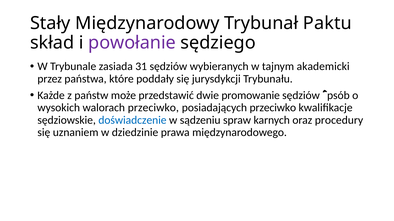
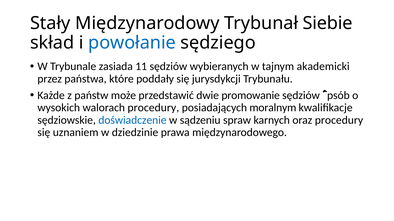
Paktu: Paktu -> Siebie (328, 23)
powołanie colour: purple -> blue (132, 43)
31: 31 -> 11 (141, 67)
walorach przeciwko: przeciwko -> procedury (153, 108)
posiadających przeciwko: przeciwko -> moralnym (273, 108)
